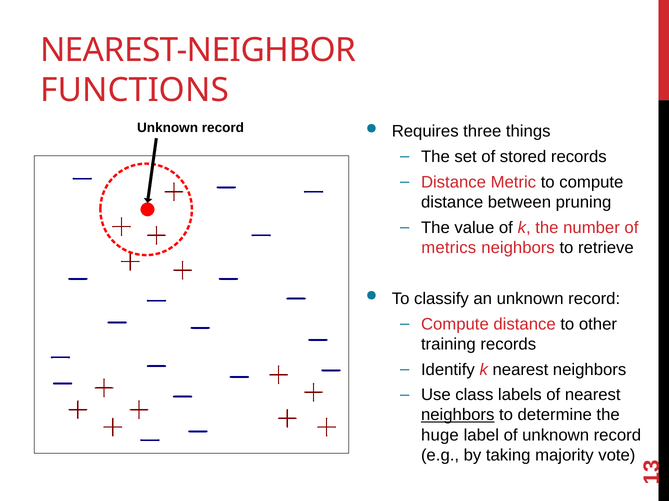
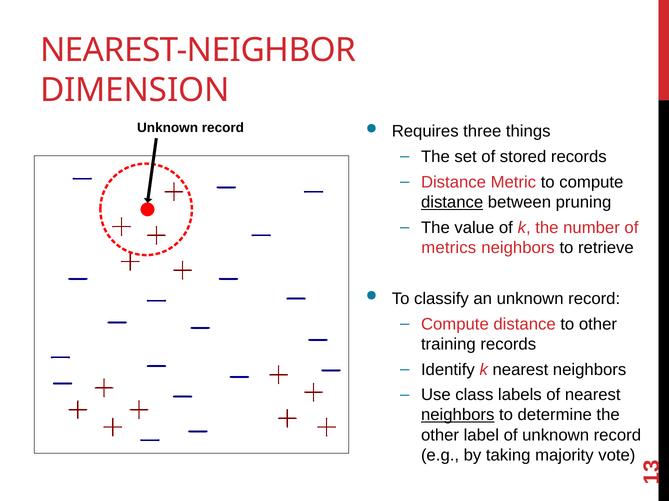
FUNCTIONS: FUNCTIONS -> DIMENSION (135, 90)
distance underline: none -> present (452, 203)
huge: huge -> other (440, 436)
